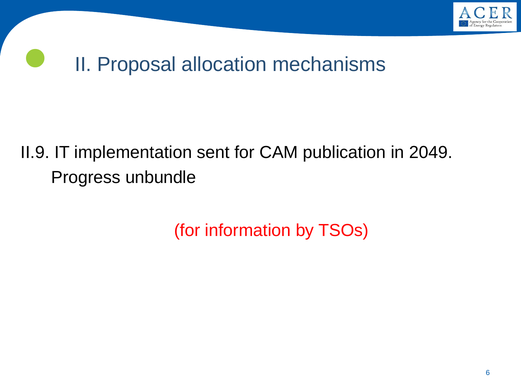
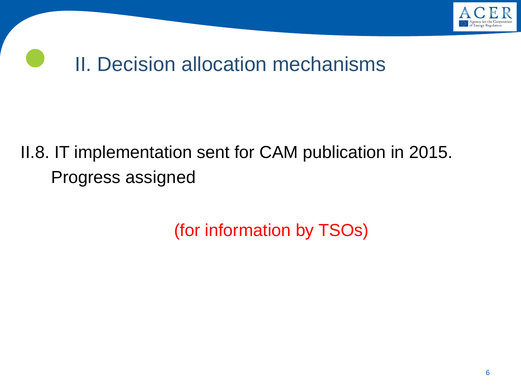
Proposal: Proposal -> Decision (136, 65)
II.9: II.9 -> II.8 (35, 152)
2049: 2049 -> 2015 (431, 152)
unbundle: unbundle -> assigned (161, 177)
